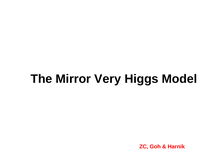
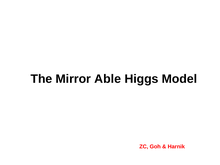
Very: Very -> Able (108, 79)
